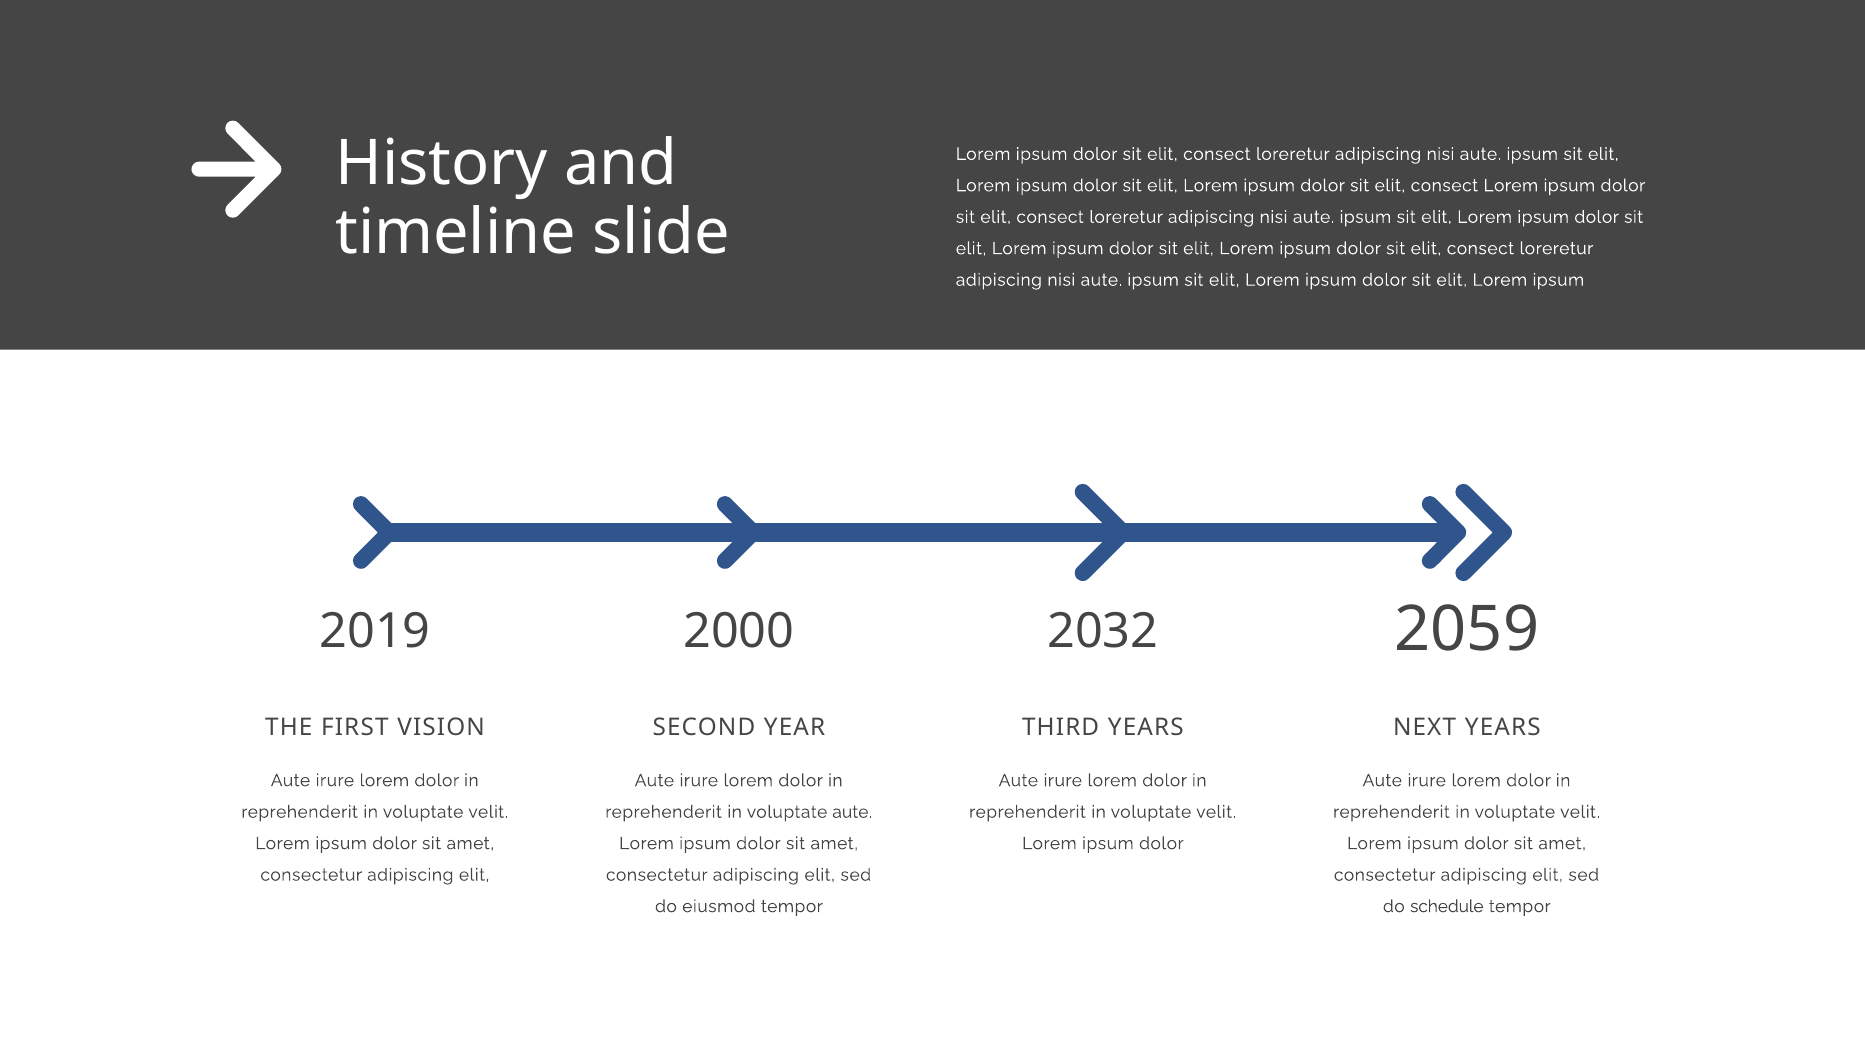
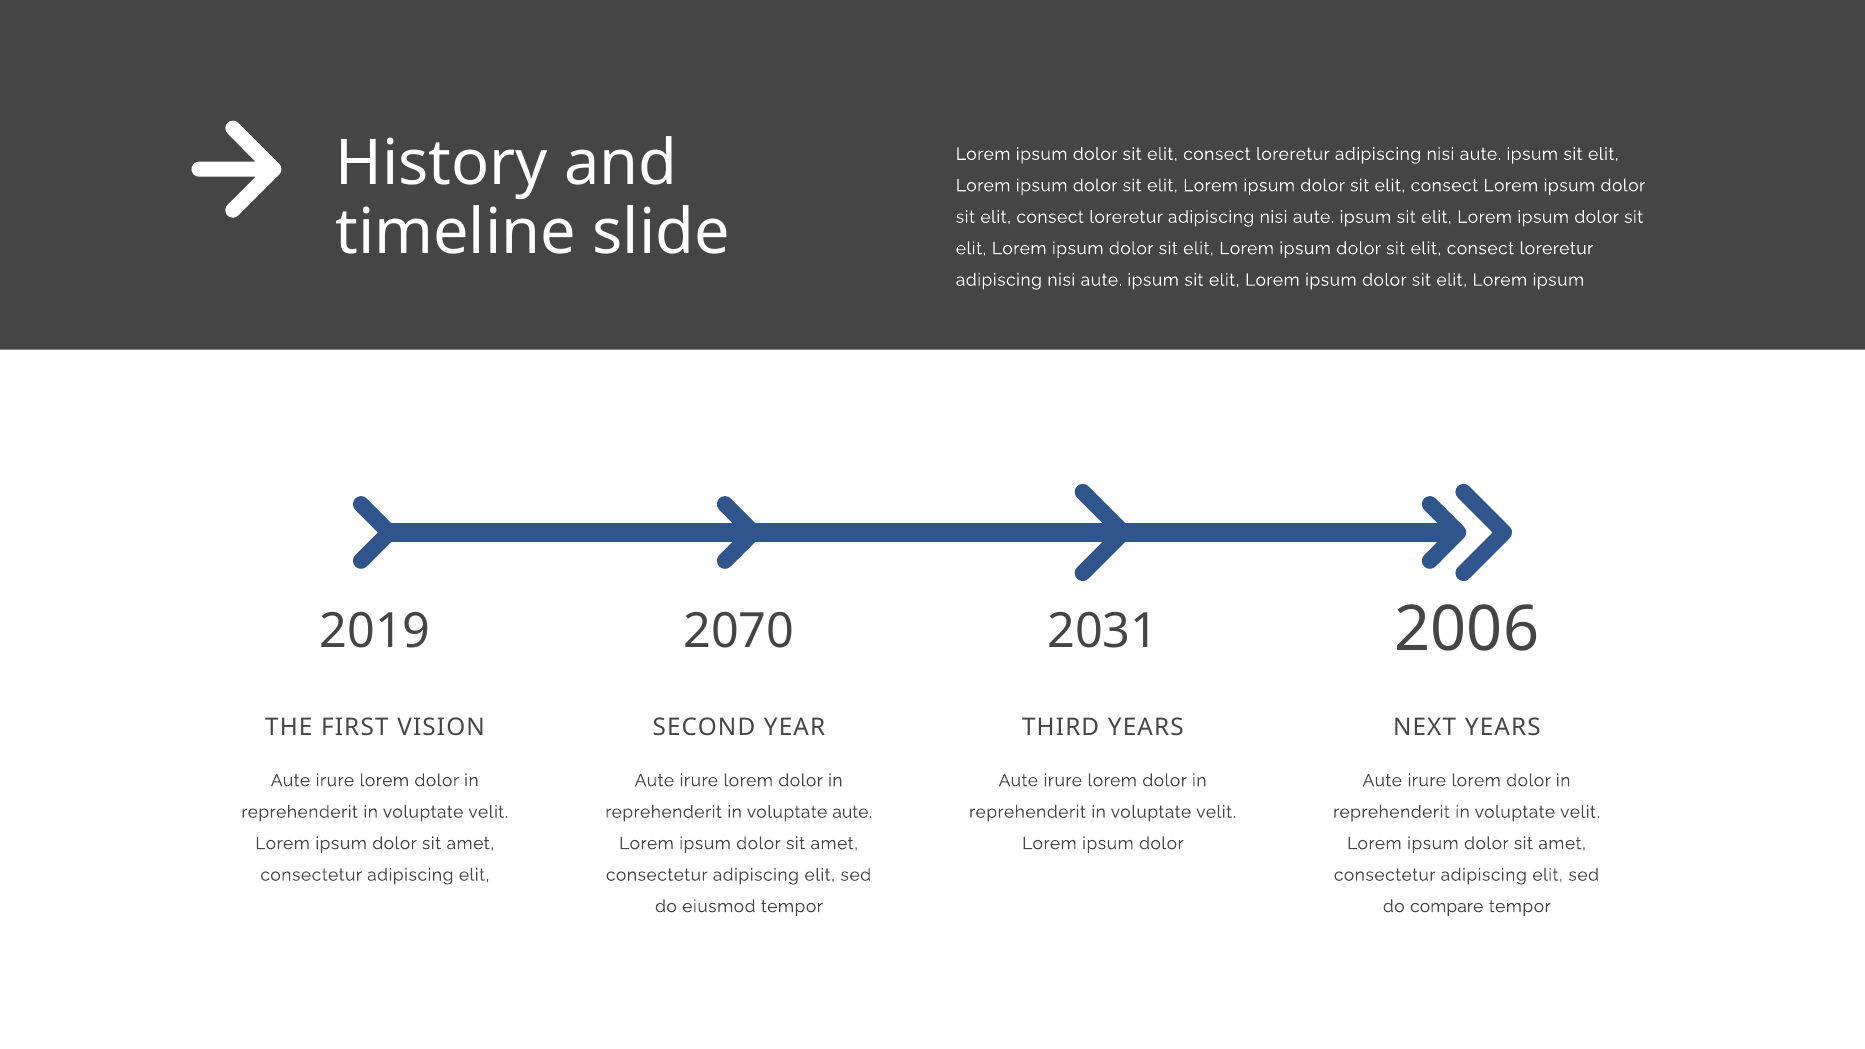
2059: 2059 -> 2006 (1467, 630)
2000: 2000 -> 2070 (739, 632)
2032: 2032 -> 2031 (1103, 632)
schedule: schedule -> compare (1447, 906)
